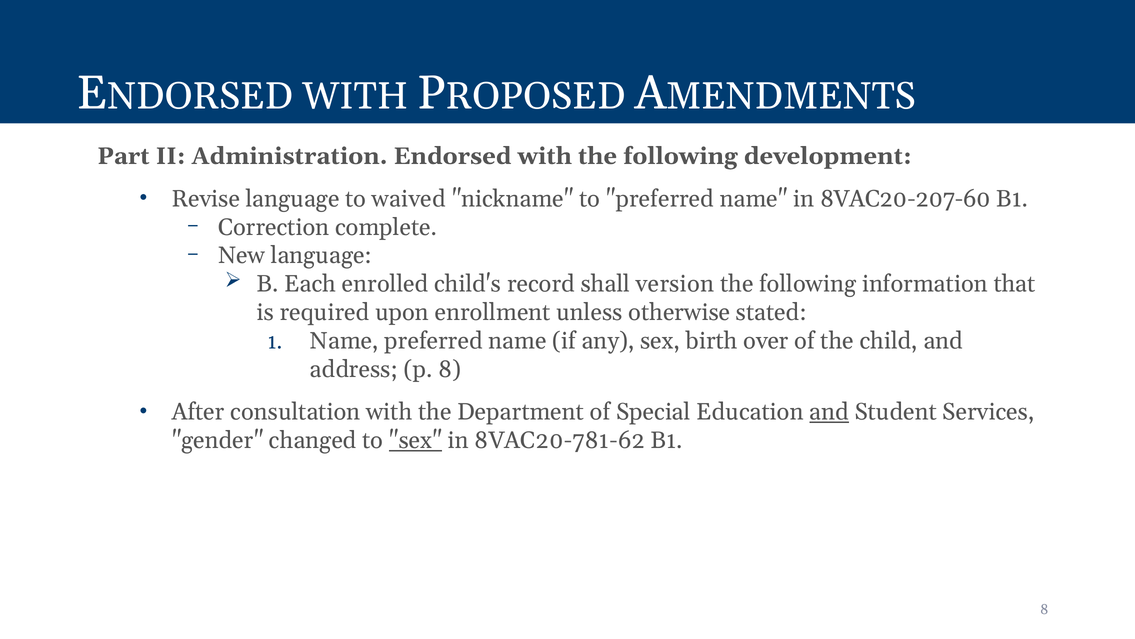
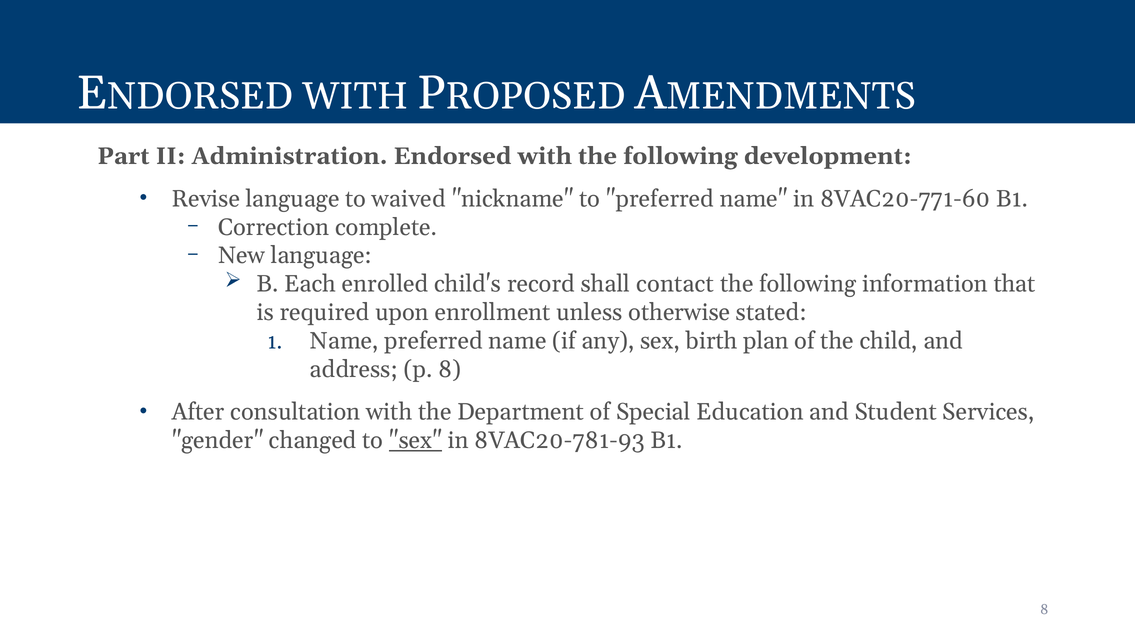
8VAC20-207-60: 8VAC20-207-60 -> 8VAC20-771-60 (905, 199)
version: version -> contact (675, 284)
over: over -> plan (766, 341)
and underline: present -> none (829, 412)
8VAC20-781-62: 8VAC20-781-62 -> 8VAC20-781-93 (560, 440)
